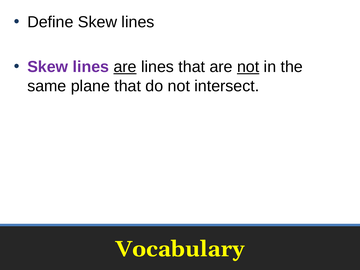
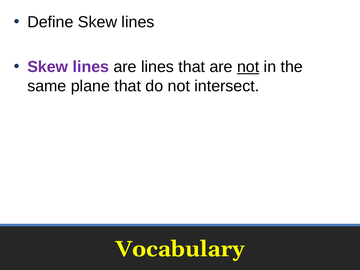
are underline: present -> none (125, 67)
